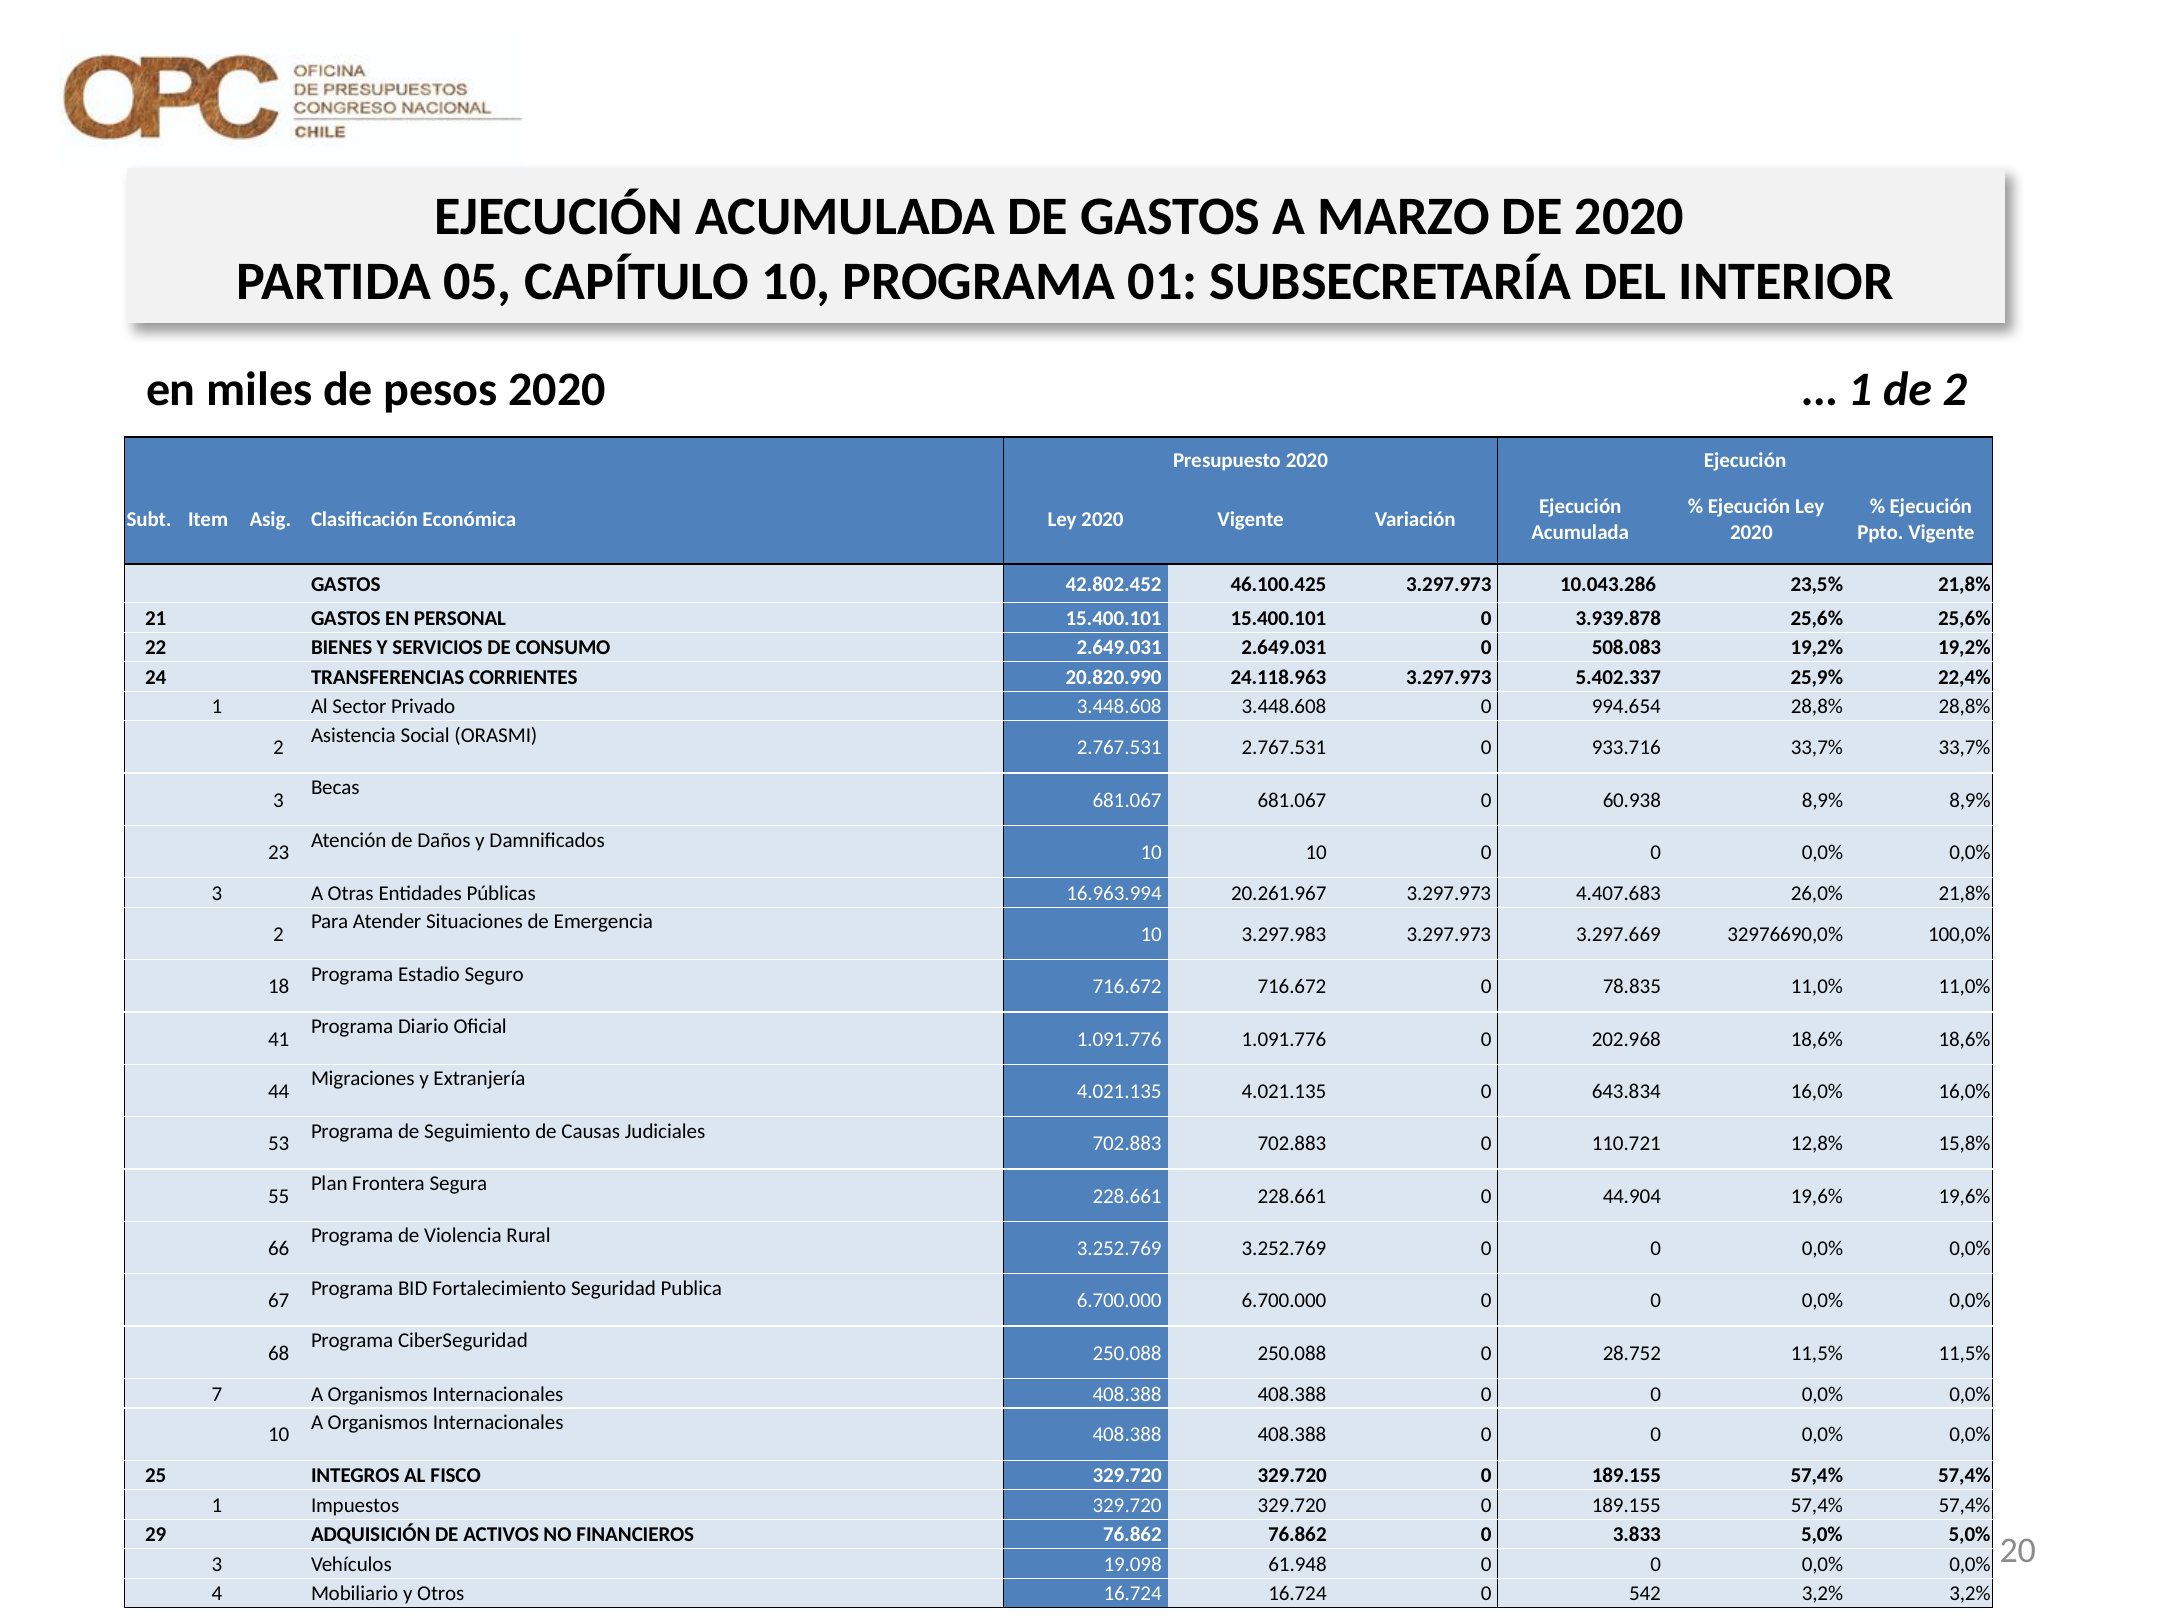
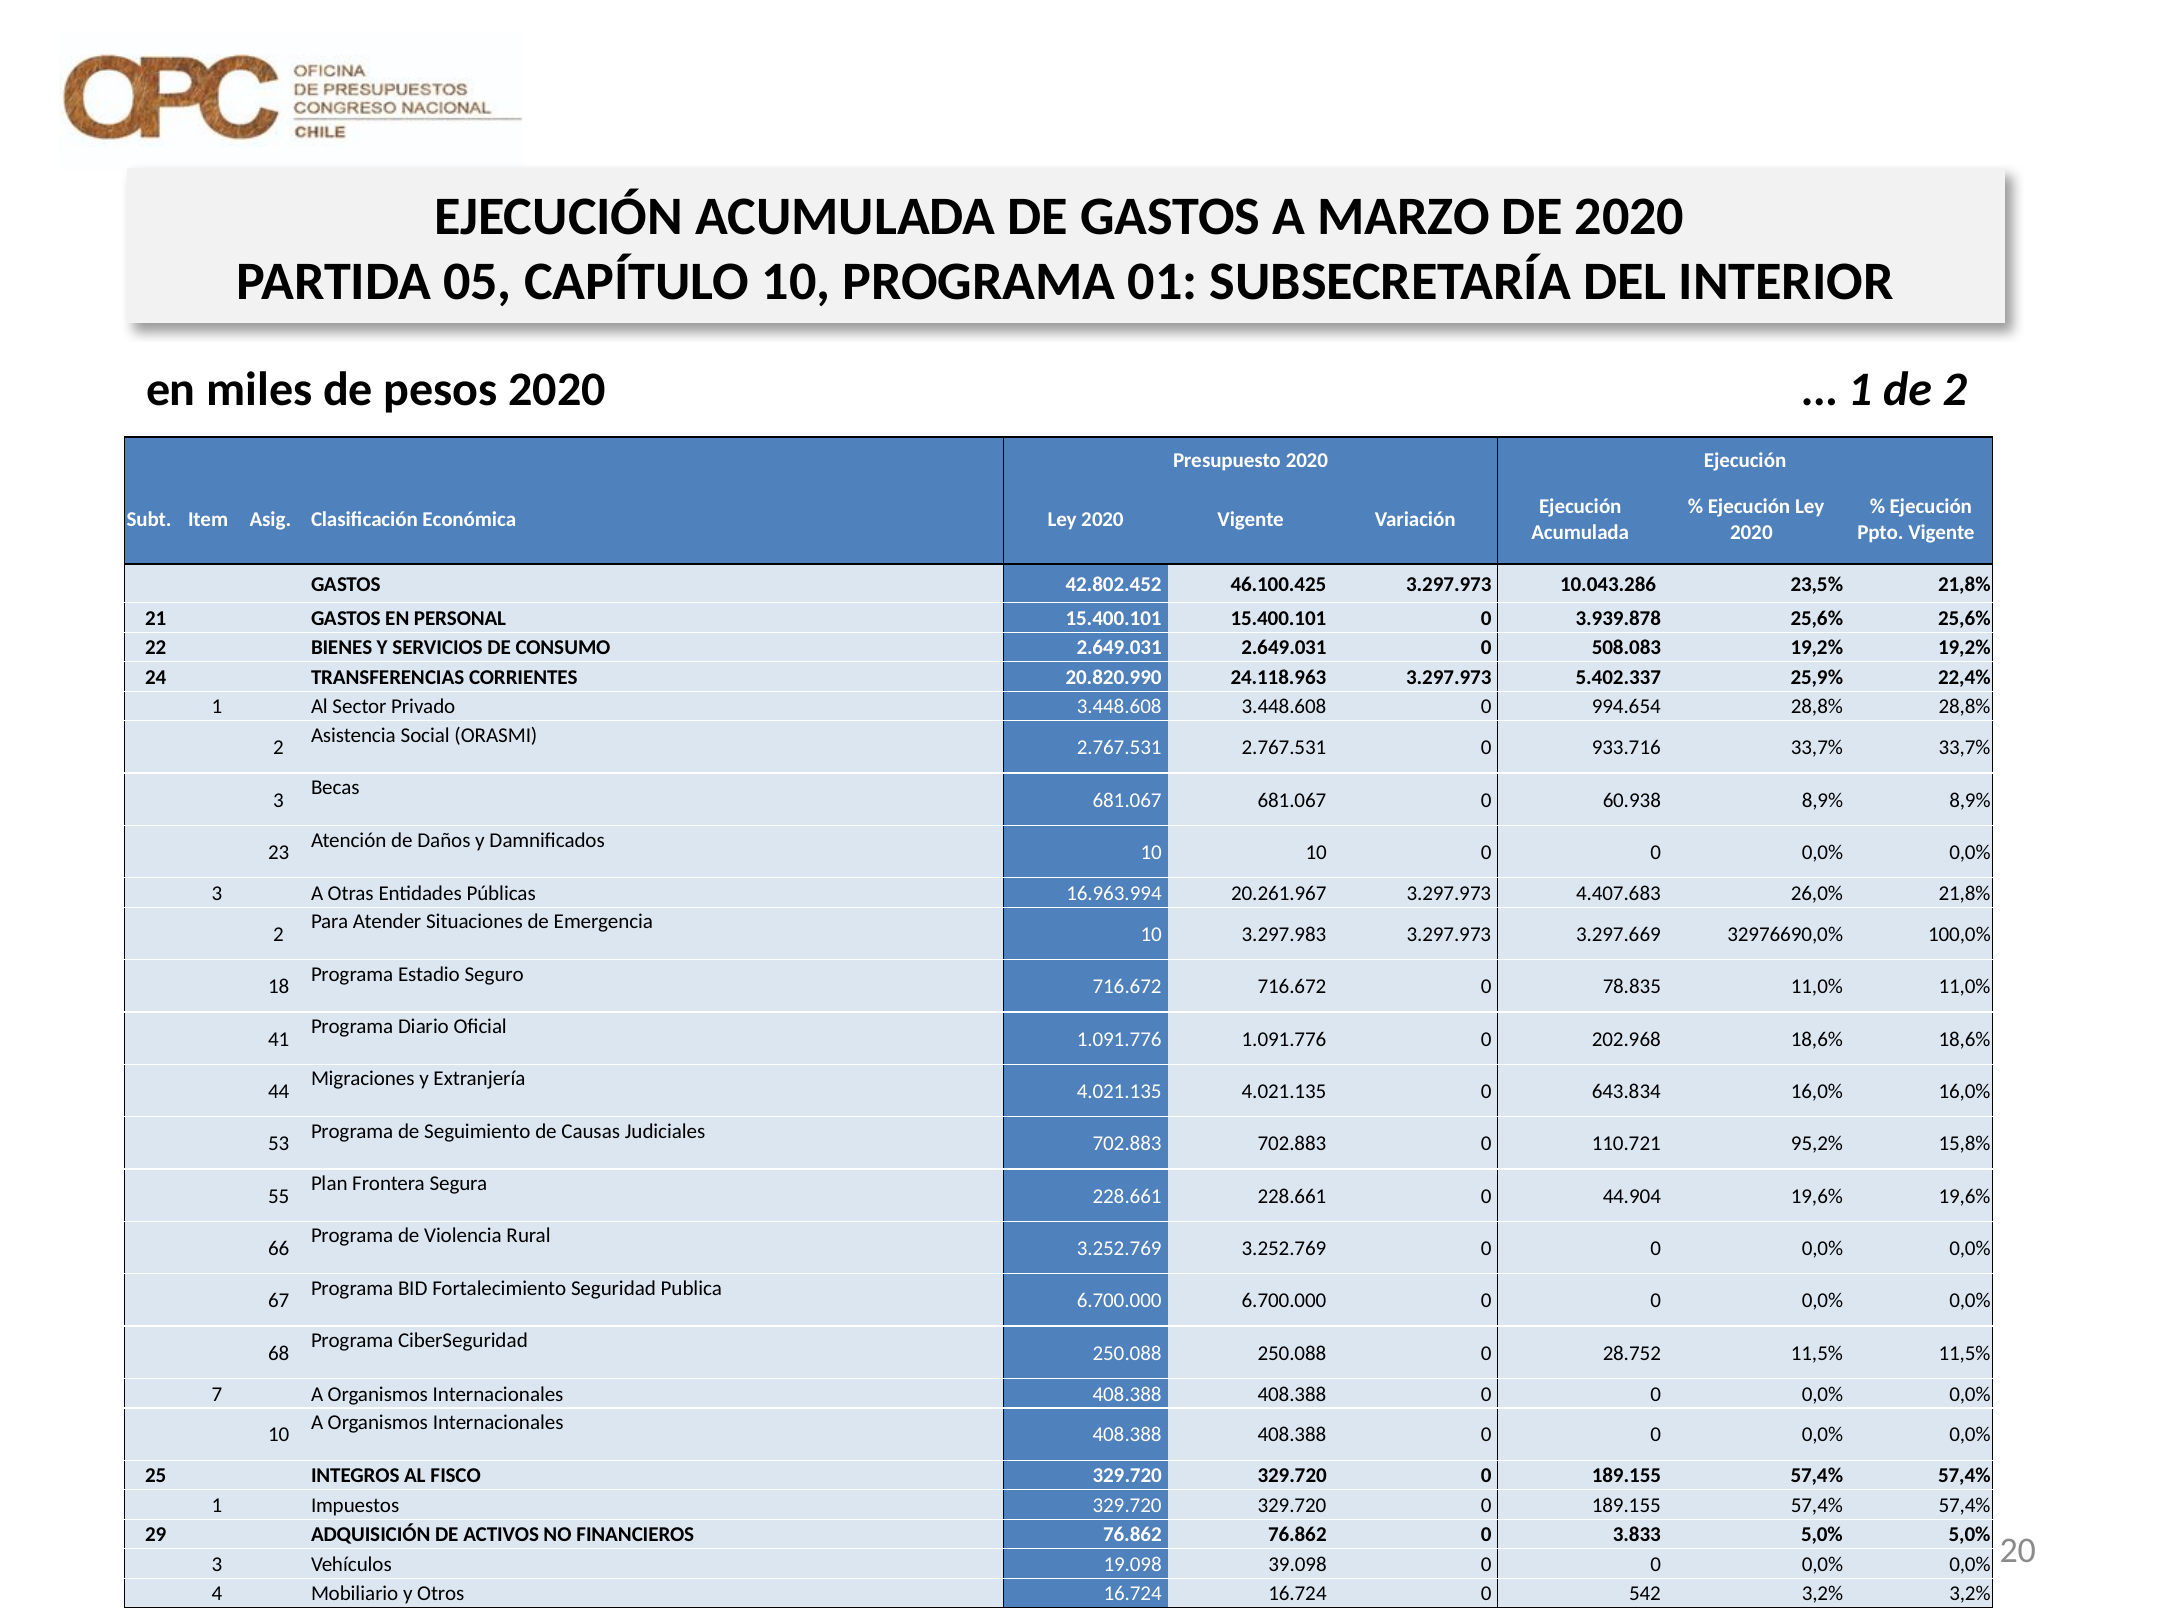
12,8%: 12,8% -> 95,2% (1817, 1144)
61.948: 61.948 -> 39.098 (1298, 1565)
